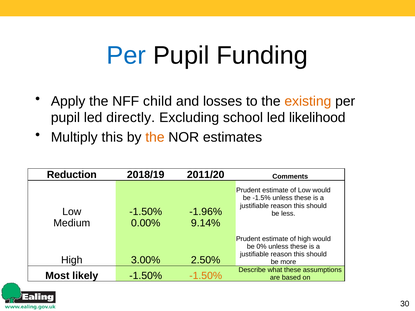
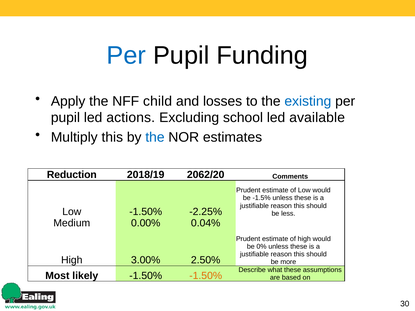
existing colour: orange -> blue (308, 101)
directly: directly -> actions (131, 118)
likelihood: likelihood -> available (317, 118)
the colour: orange -> blue (155, 137)
2011/20: 2011/20 -> 2062/20 (206, 175)
-1.96%: -1.96% -> -2.25% (206, 212)
9.14%: 9.14% -> 0.04% (206, 223)
